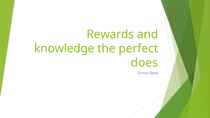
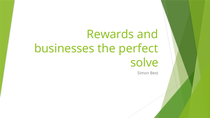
knowledge: knowledge -> businesses (64, 49)
does: does -> solve (144, 63)
